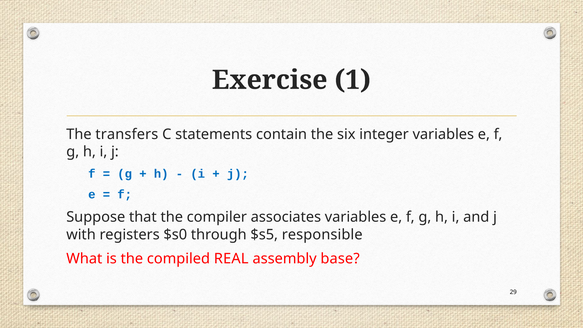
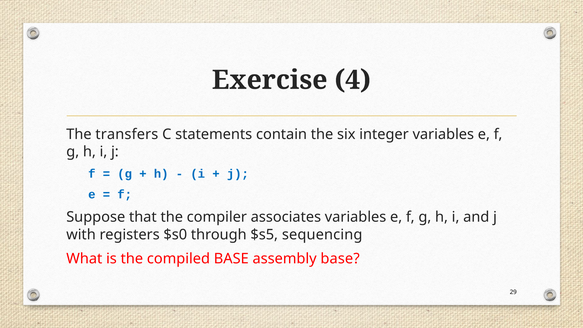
1: 1 -> 4 (353, 80)
responsible: responsible -> sequencing (322, 235)
compiled REAL: REAL -> BASE (231, 259)
